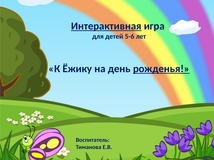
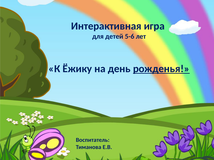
Интерактивная underline: present -> none (106, 26)
